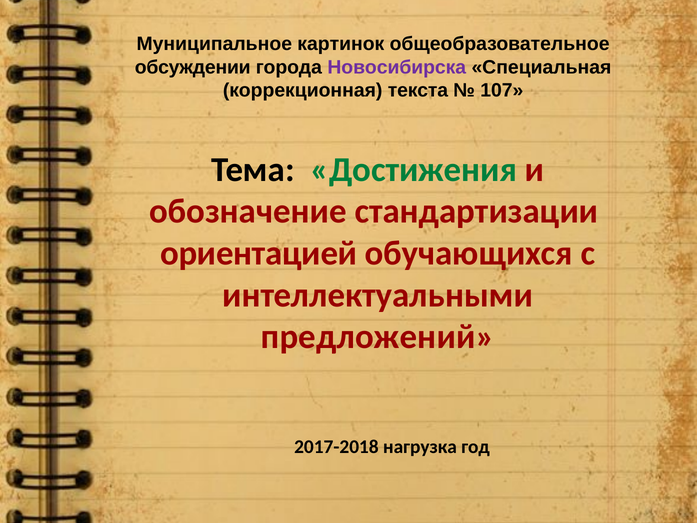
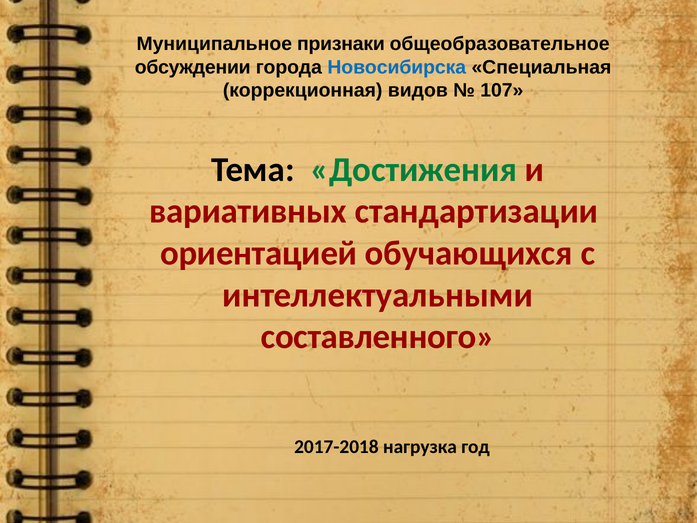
картинок: картинок -> признаки (341, 44)
Новосибирска colour: purple -> blue (397, 67)
текста: текста -> видов (418, 90)
обозначение: обозначение -> вариативных (248, 211)
предложений: предложений -> составленного (378, 337)
